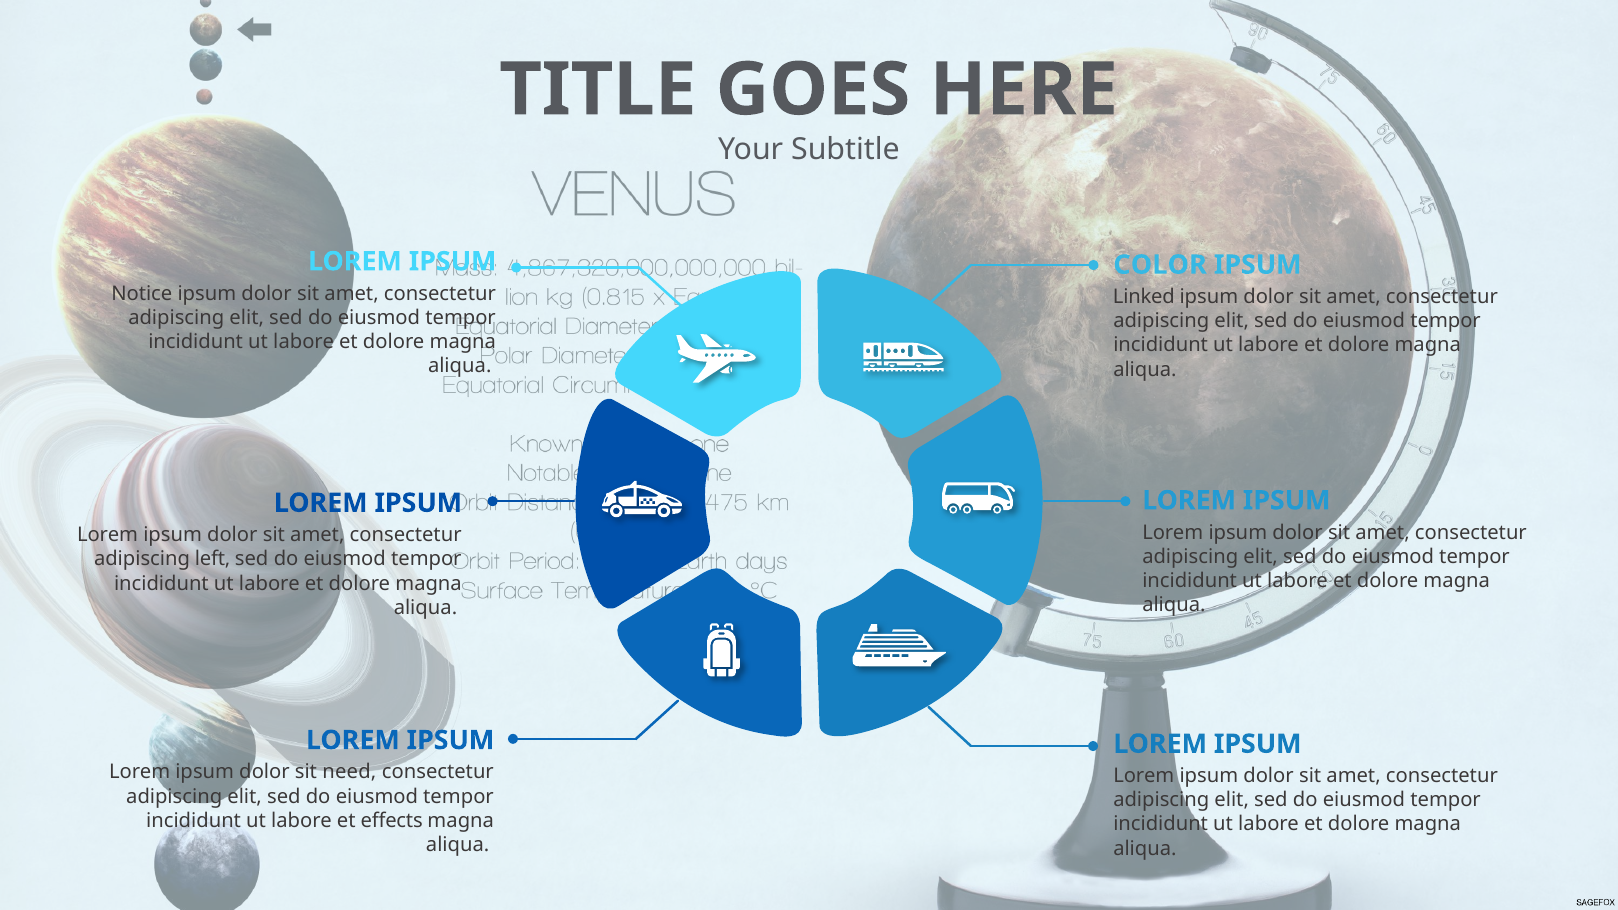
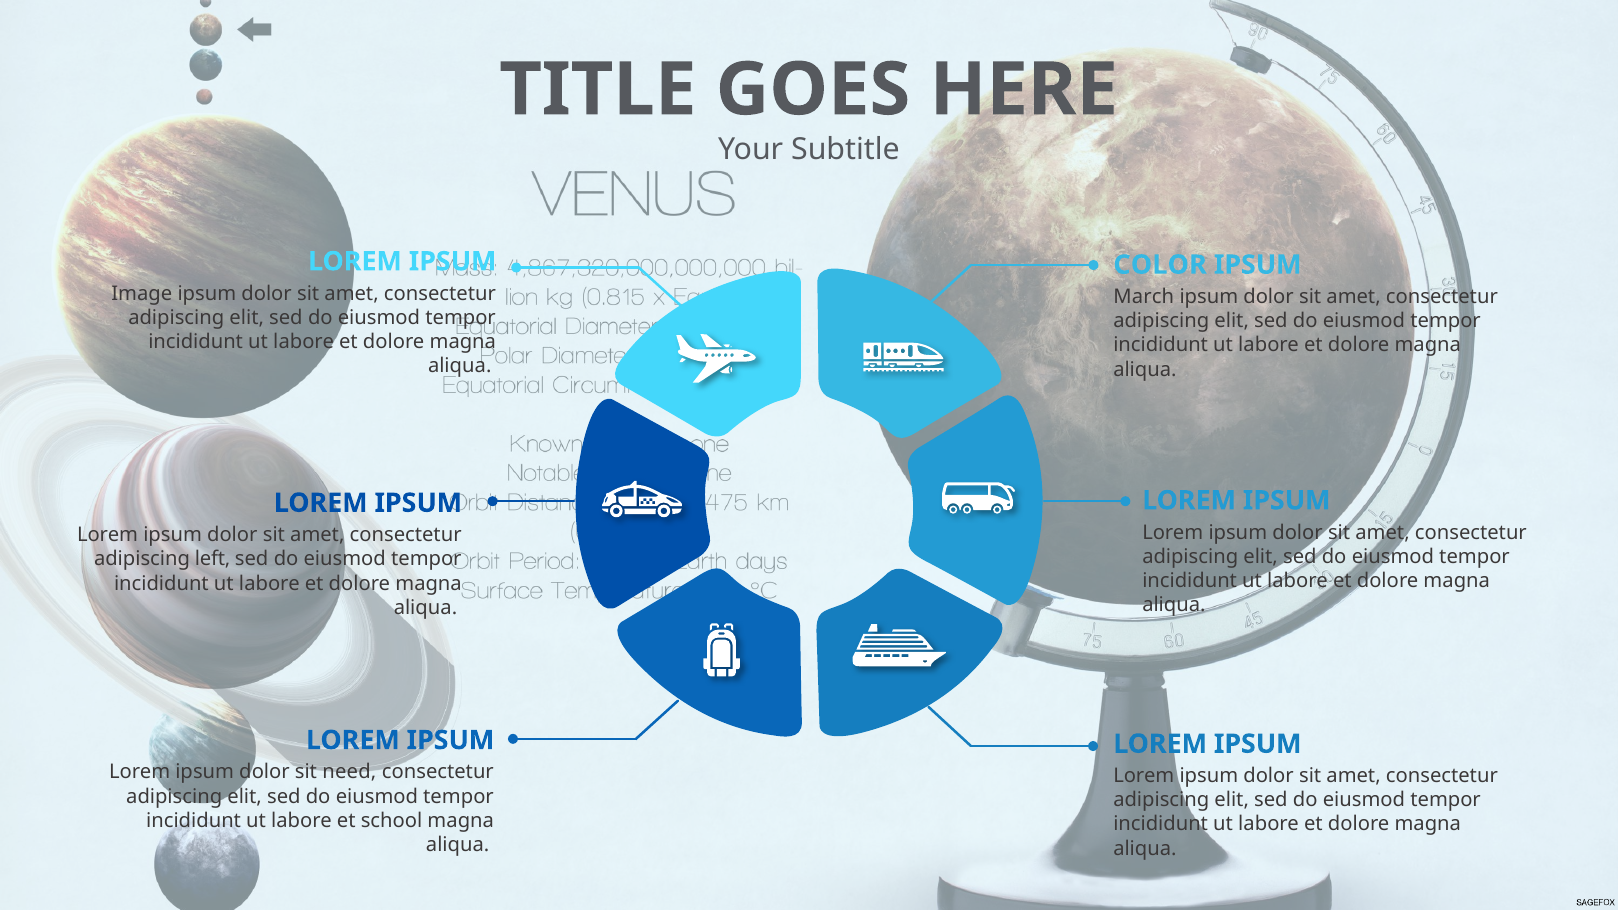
Notice: Notice -> Image (142, 293)
Linked: Linked -> March (1144, 297)
effects: effects -> school (392, 821)
